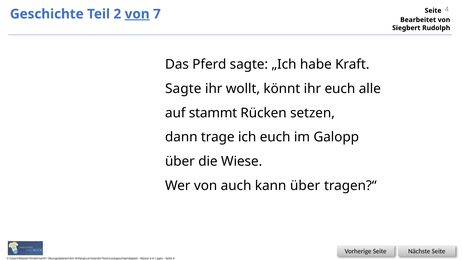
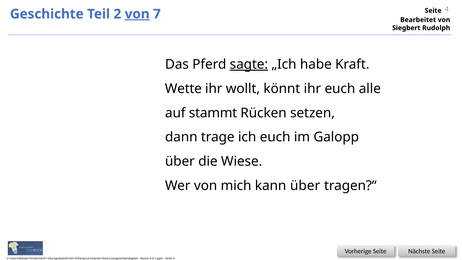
sagte underline: none -> present (249, 64)
Sagte: Sagte -> Wette (183, 89)
auch: auch -> mich (236, 186)
